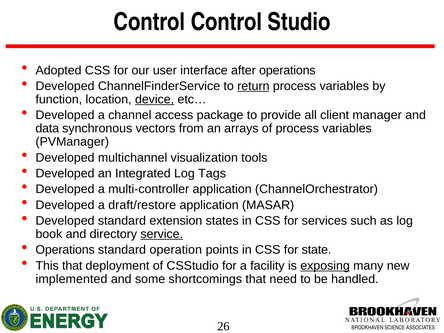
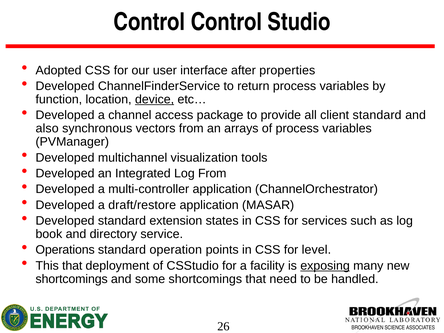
after operations: operations -> properties (287, 70)
return underline: present -> none (253, 86)
client manager: manager -> standard (377, 115)
data: data -> also (47, 129)
Log Tags: Tags -> From (212, 173)
service underline: present -> none (162, 234)
state: state -> level (316, 250)
implemented: implemented -> shortcomings (72, 279)
